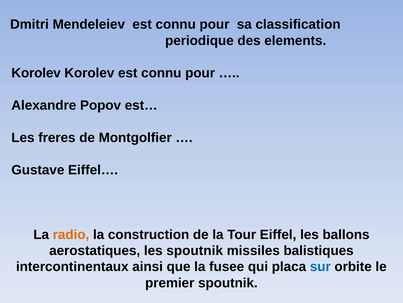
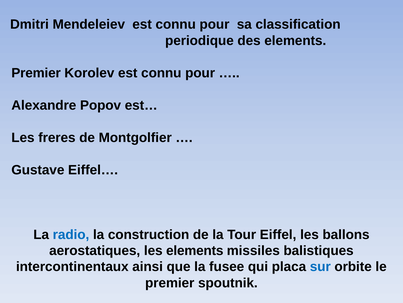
Korolev: Korolev -> Premier (36, 73)
radio colour: orange -> blue (71, 234)
les spoutnik: spoutnik -> elements (195, 250)
